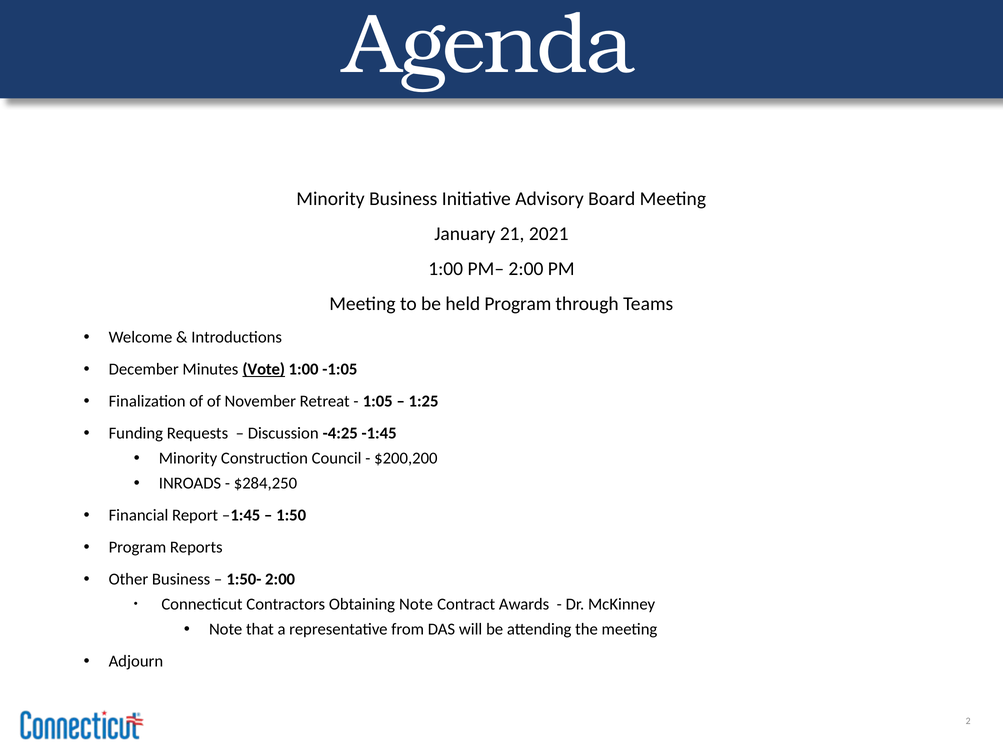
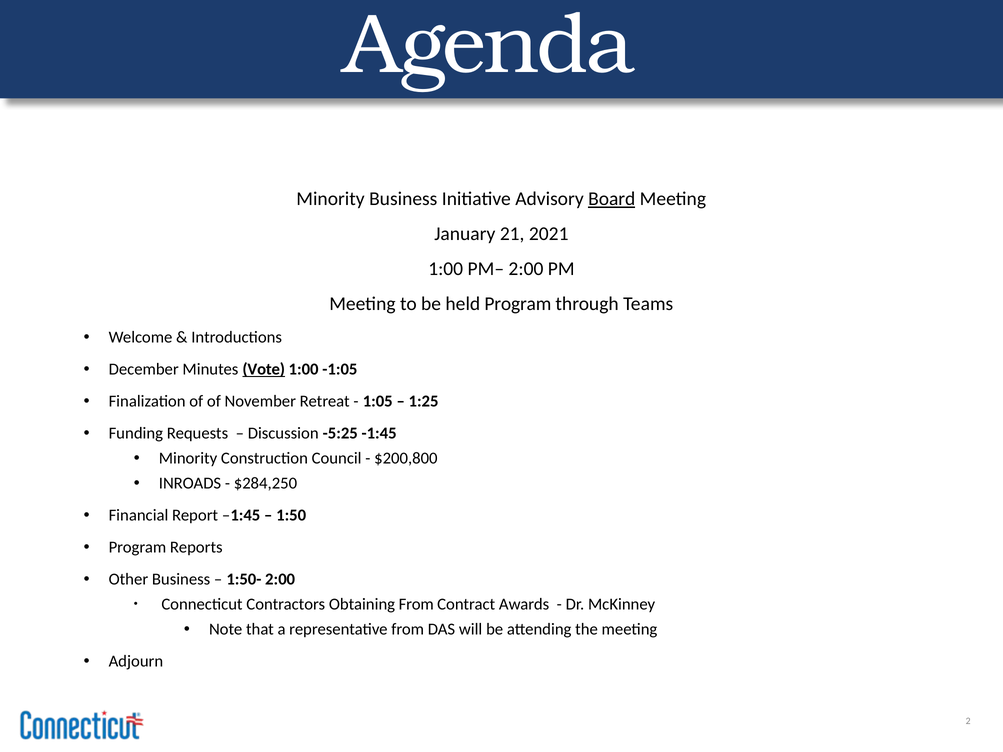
Board underline: none -> present (612, 199)
-4:25: -4:25 -> -5:25 (340, 434)
$200,200: $200,200 -> $200,800 (406, 459)
Obtaining Note: Note -> From (416, 604)
